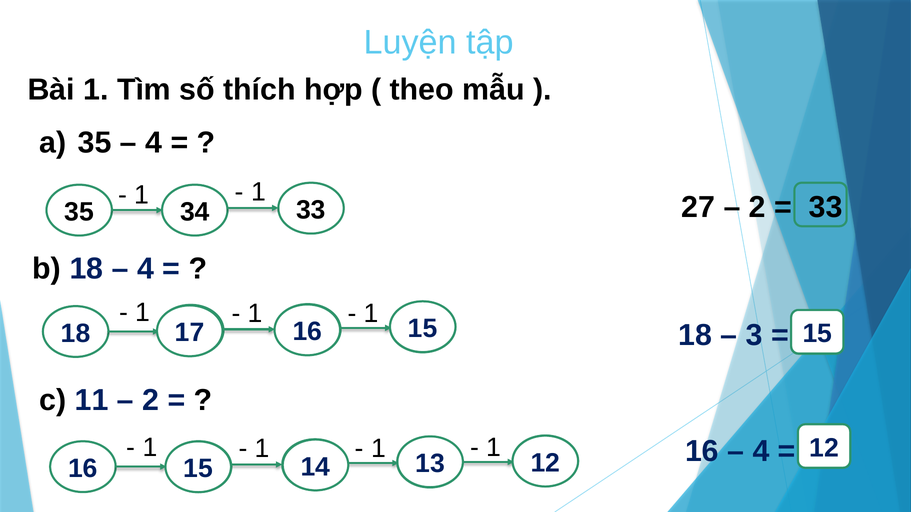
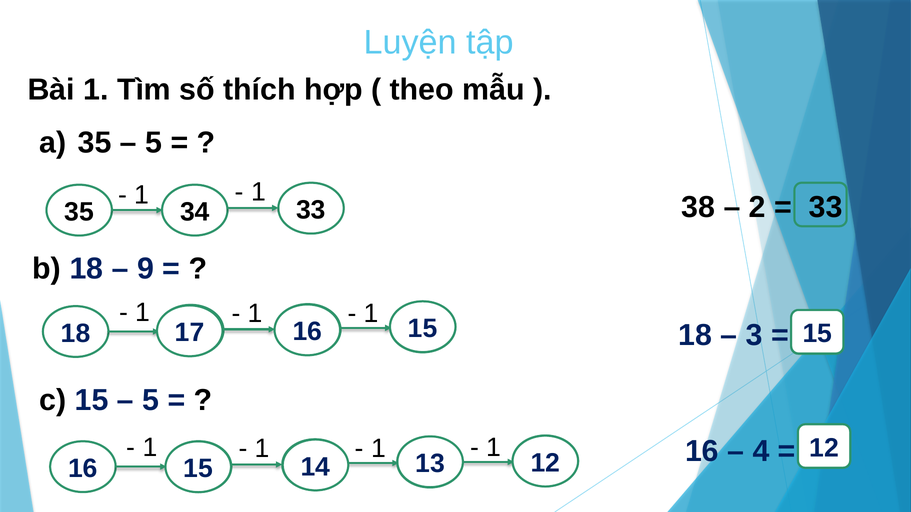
4: 4 -> 5 (154, 143)
27: 27 -> 38 (698, 207)
4: 4 -> 9 (146, 269)
c 11: 11 -> 15 (92, 401)
2: 2 -> 5 (151, 401)
